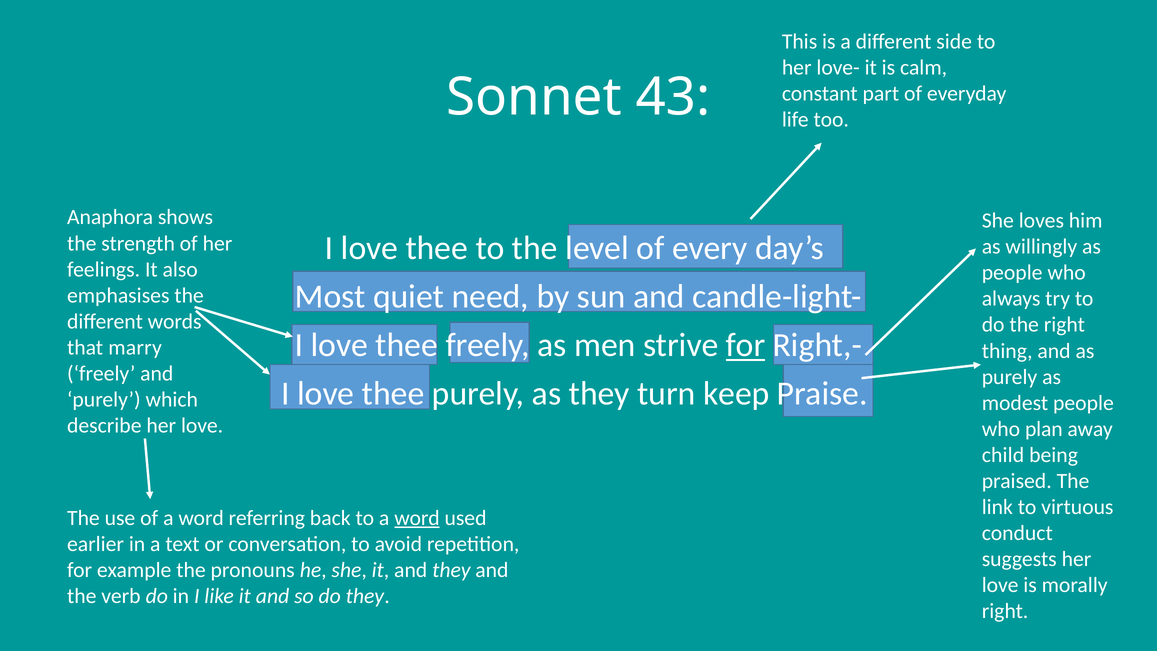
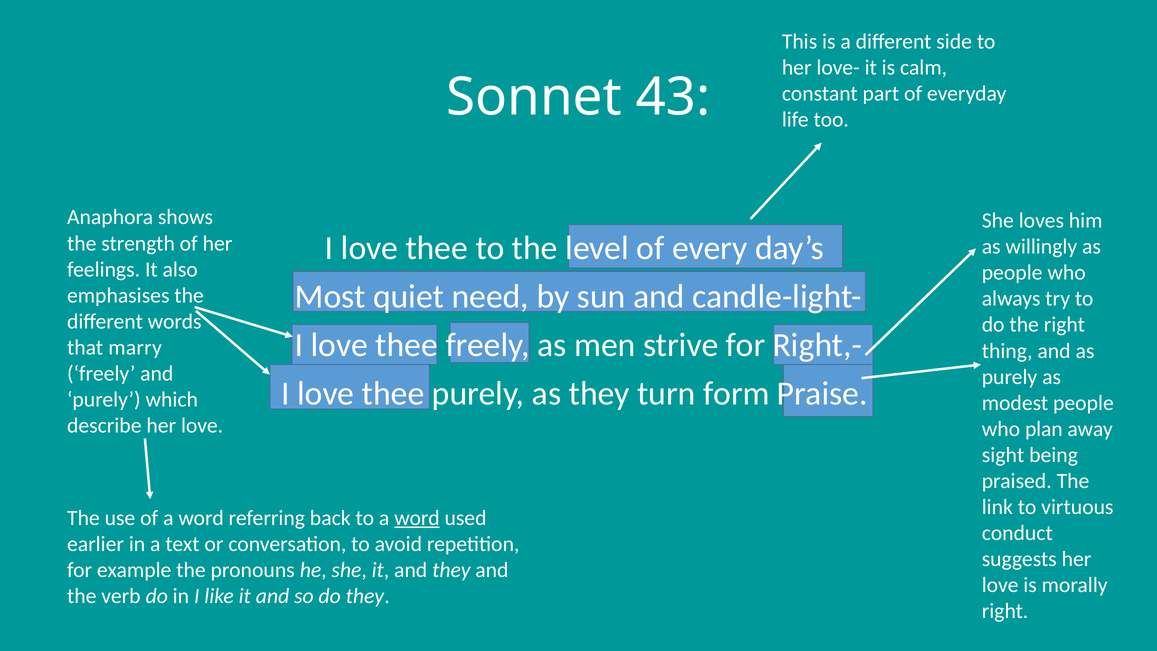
for underline: present -> none (746, 345)
keep: keep -> form (736, 394)
child: child -> sight (1003, 455)
